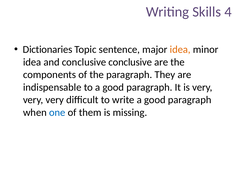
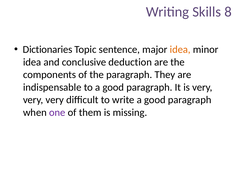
4: 4 -> 8 (228, 12)
conclusive conclusive: conclusive -> deduction (130, 62)
one colour: blue -> purple (57, 112)
